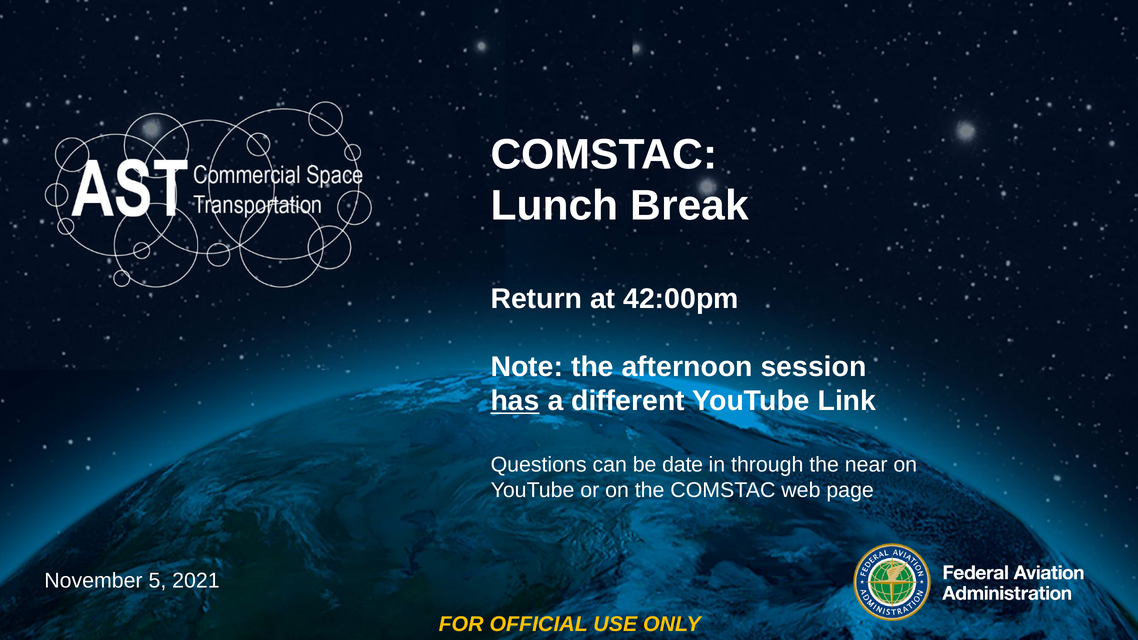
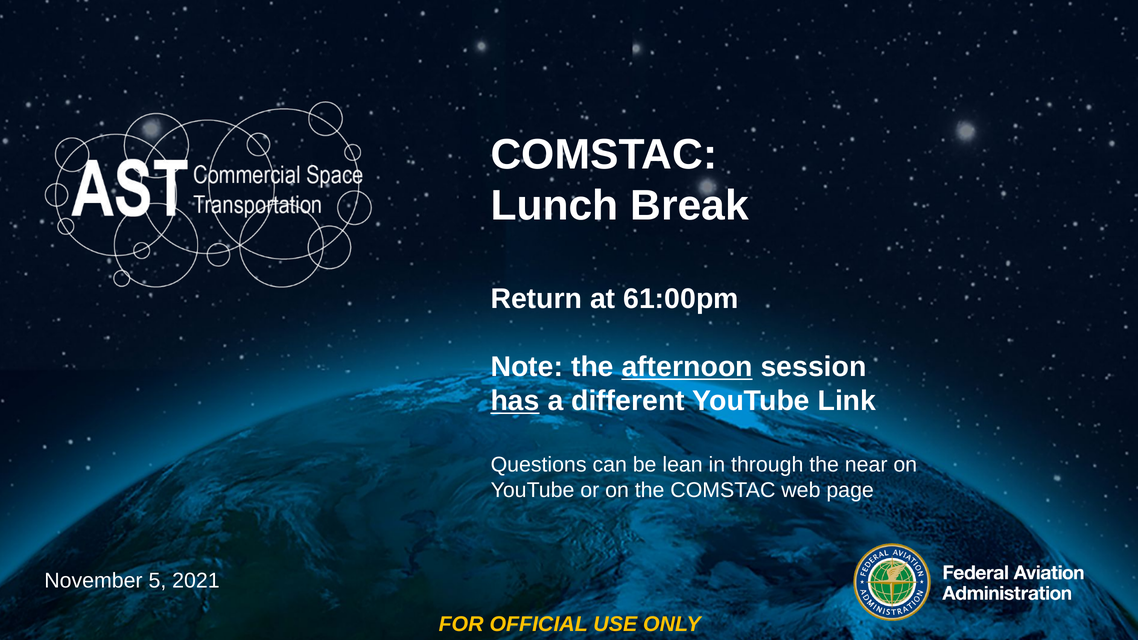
42:00pm: 42:00pm -> 61:00pm (681, 299)
afternoon underline: none -> present (687, 367)
date: date -> lean (683, 465)
